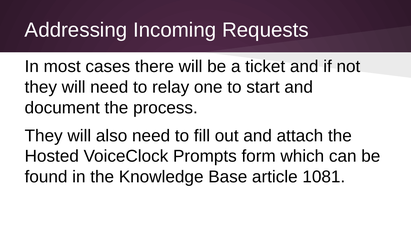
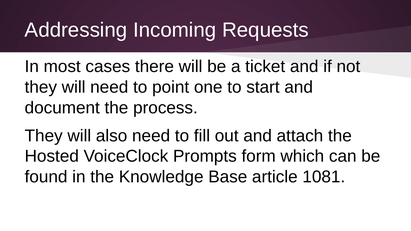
relay: relay -> point (171, 87)
